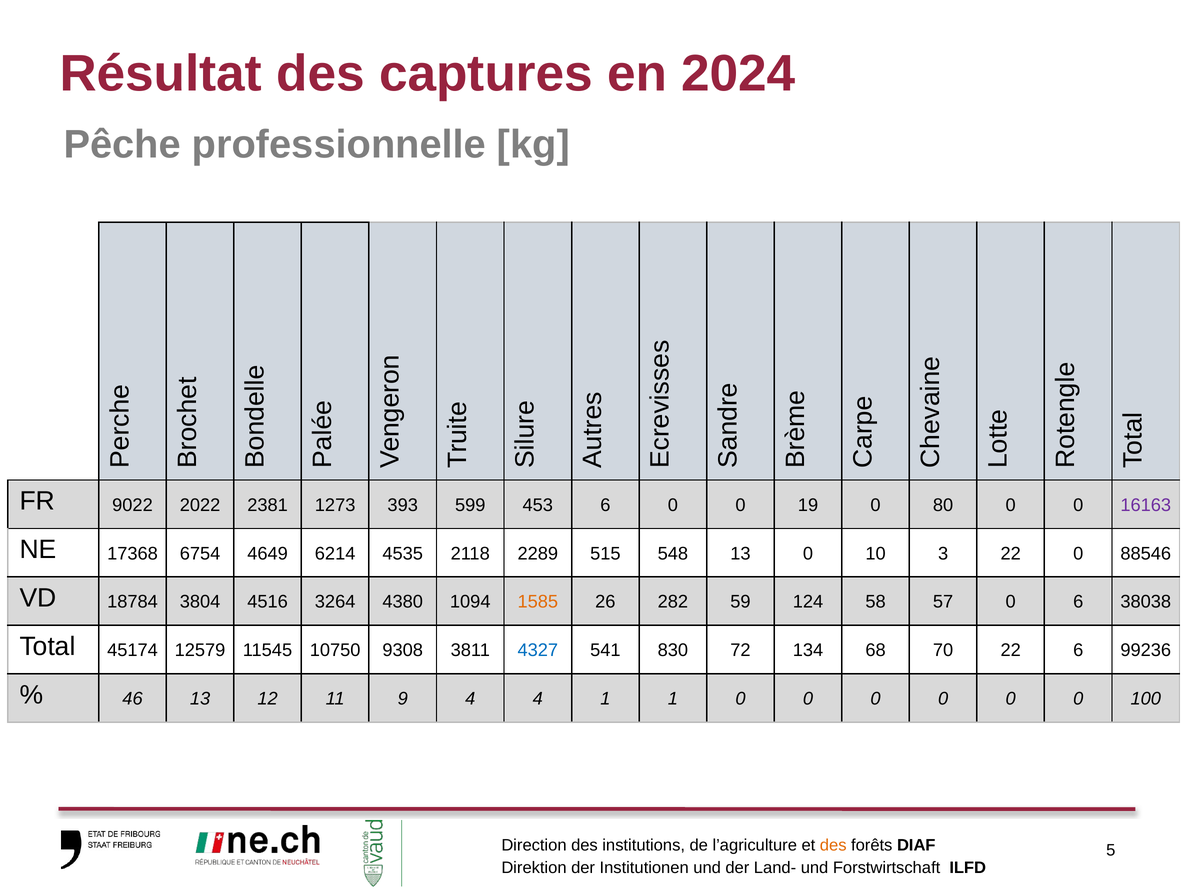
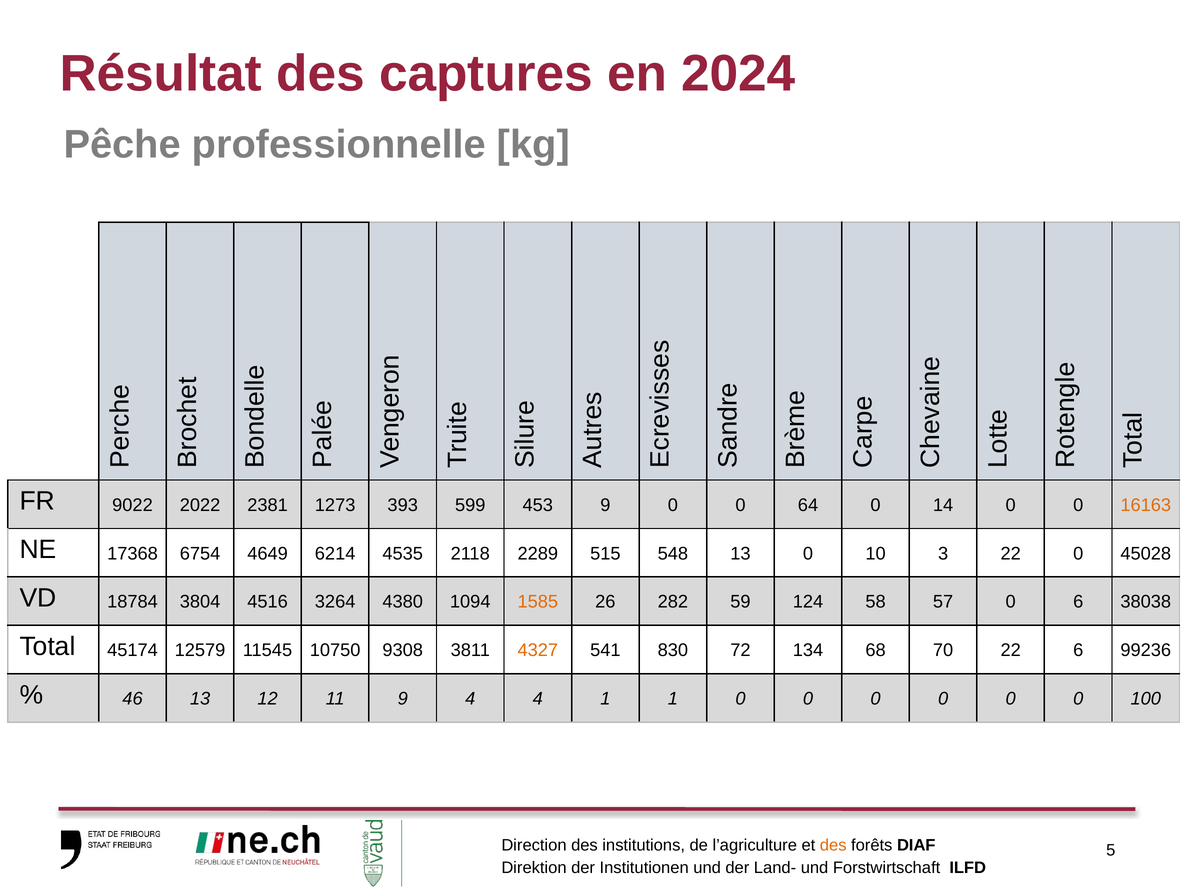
453 6: 6 -> 9 (605, 505)
19: 19 -> 64 (808, 505)
80: 80 -> 14 (943, 505)
16163 colour: purple -> orange (1146, 505)
88546: 88546 -> 45028 (1146, 553)
4327 colour: blue -> orange (538, 650)
